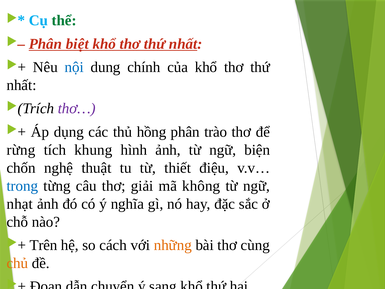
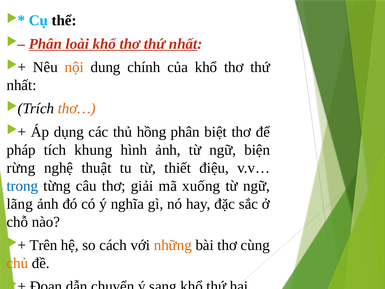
thể colour: green -> black (64, 20)
biệt: biệt -> loài (77, 44)
nội colour: blue -> orange (74, 67)
thơ… colour: purple -> orange (77, 108)
trào: trào -> biệt (216, 132)
rừng: rừng -> pháp (21, 150)
chốn: chốn -> rừng (21, 168)
không: không -> xuống (201, 186)
nhạt: nhạt -> lãng (20, 204)
